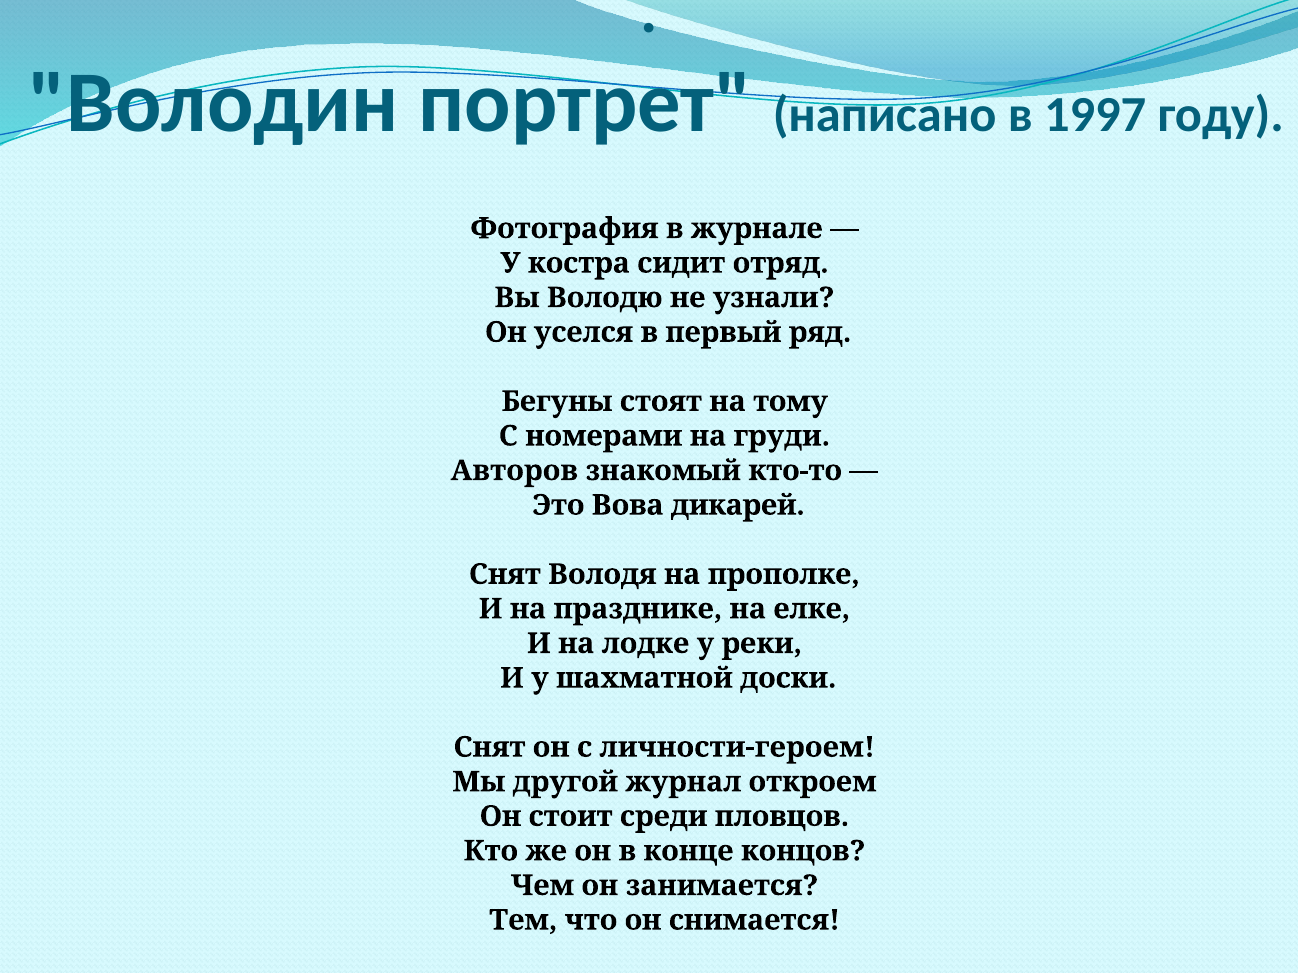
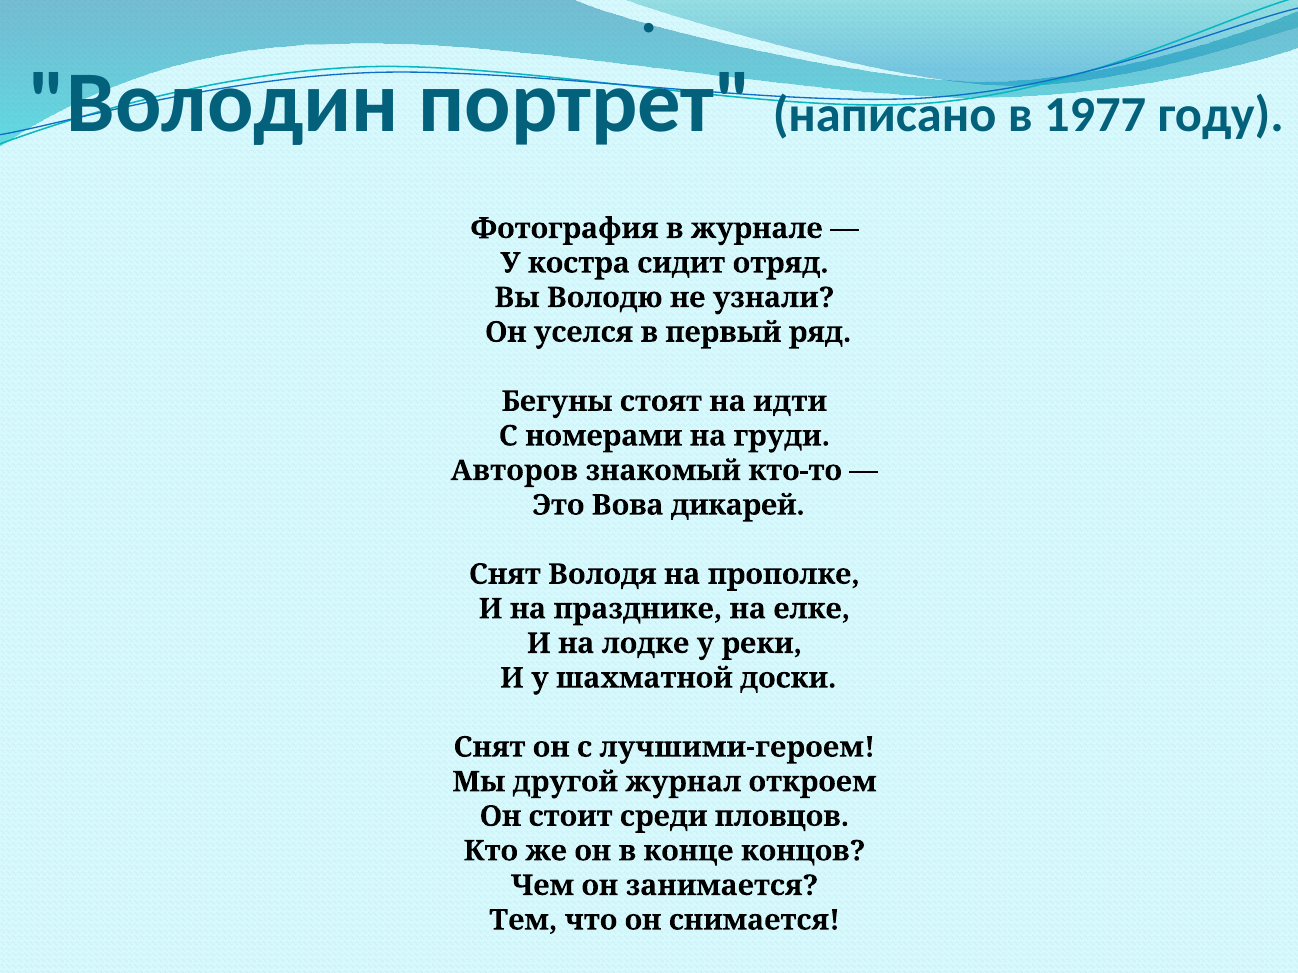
1997: 1997 -> 1977 (1095, 115)
тому: тому -> идти (790, 402)
личности-героем: личности-героем -> лучшими-героем (737, 748)
